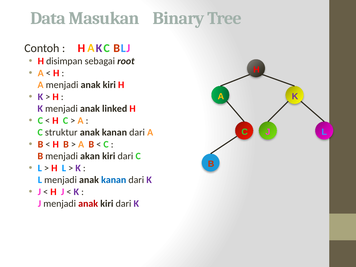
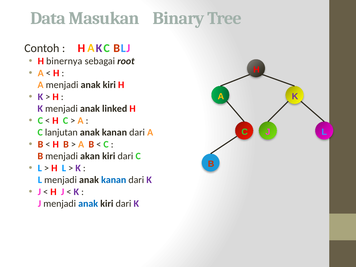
disimpan: disimpan -> binernya (64, 61)
struktur: struktur -> lanjutan (61, 132)
anak colour: red -> blue (88, 204)
